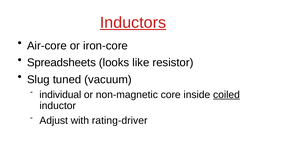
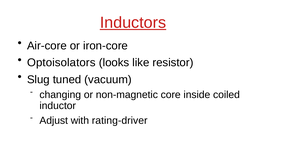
Spreadsheets: Spreadsheets -> Optoisolators (61, 63)
individual: individual -> changing (60, 95)
coiled underline: present -> none (226, 95)
